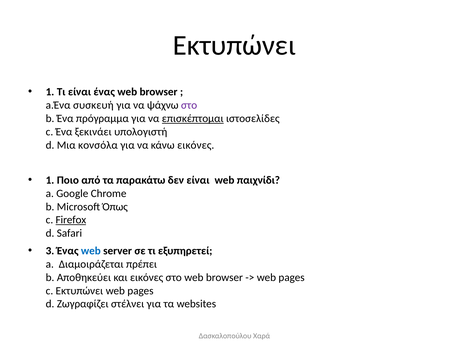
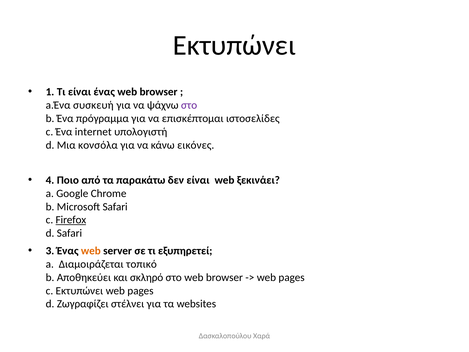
επισκέπτομαι underline: present -> none (193, 118)
ξεκινάει: ξεκινάει -> internet (93, 132)
1: 1 -> 4 (50, 180)
παιχνίδι: παιχνίδι -> ξεκινάει (258, 180)
Microsoft Όπως: Όπως -> Safari (115, 207)
web colour: blue -> orange (91, 251)
πρέπει: πρέπει -> τοπικό (141, 264)
και εικόνες: εικόνες -> σκληρό (147, 277)
